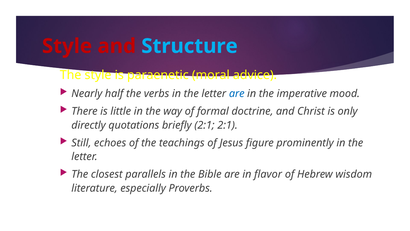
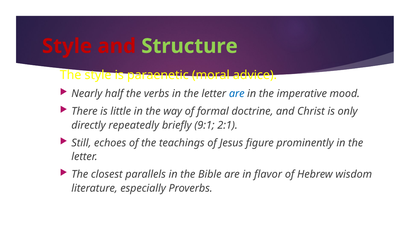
Structure colour: light blue -> light green (190, 46)
quotations: quotations -> repeatedly (134, 125)
briefly 2:1: 2:1 -> 9:1 (204, 125)
